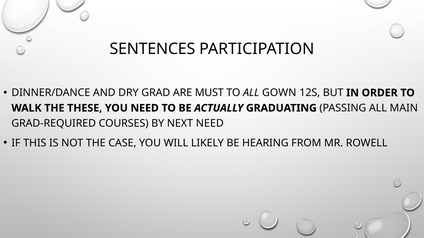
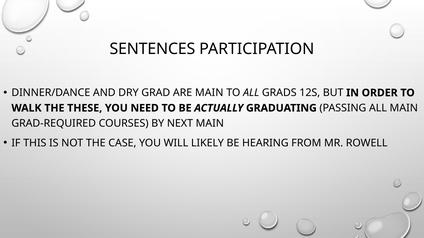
ARE MUST: MUST -> MAIN (209, 93)
GOWN: GOWN -> GRADS (279, 93)
NEXT NEED: NEED -> MAIN (210, 124)
